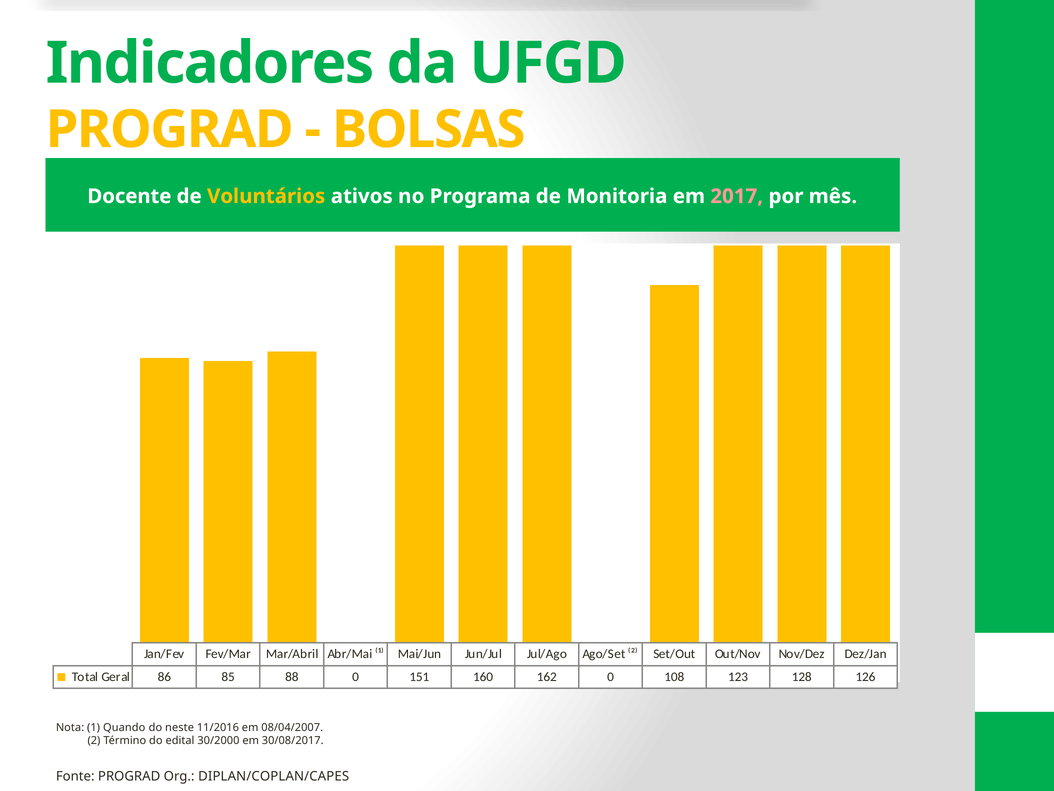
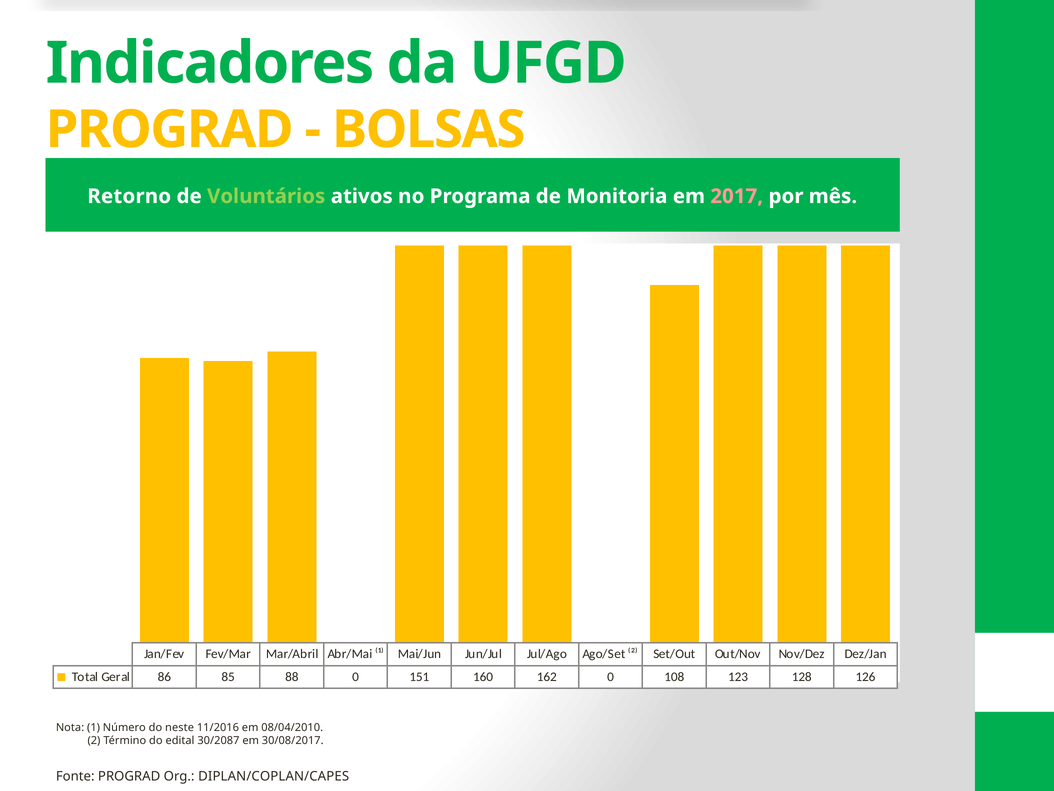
Docente: Docente -> Retorno (129, 196)
Voluntários colour: yellow -> light green (266, 196)
Quando: Quando -> Número (124, 727)
08/04/2007: 08/04/2007 -> 08/04/2010 (292, 727)
30/2000: 30/2000 -> 30/2087 (218, 740)
